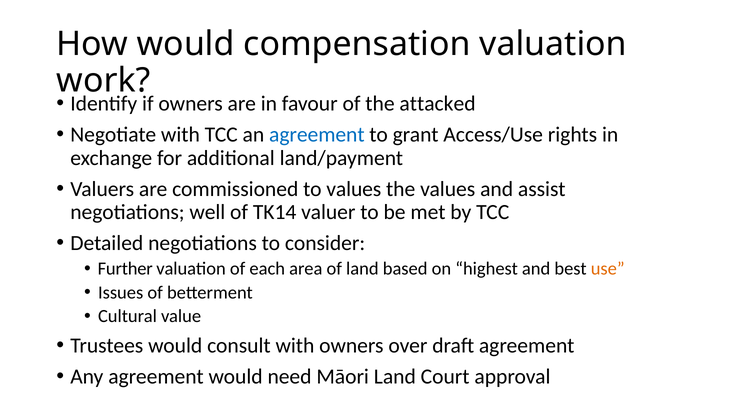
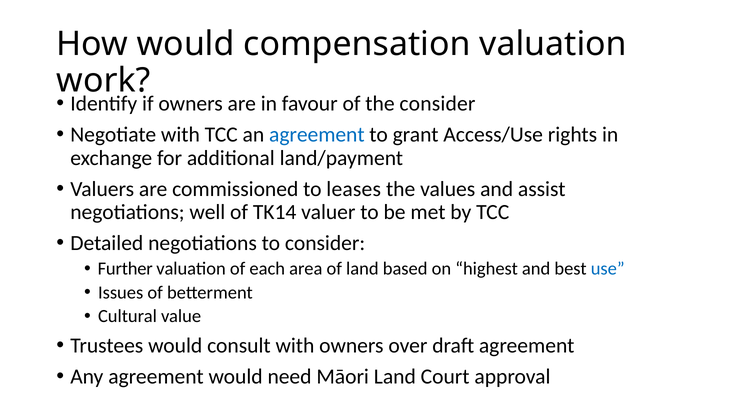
the attacked: attacked -> consider (437, 104)
to values: values -> leases (354, 189)
use colour: orange -> blue (608, 269)
